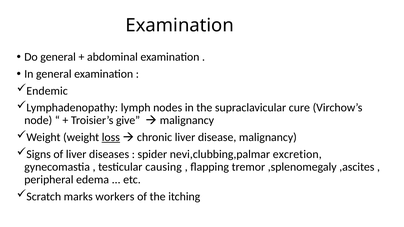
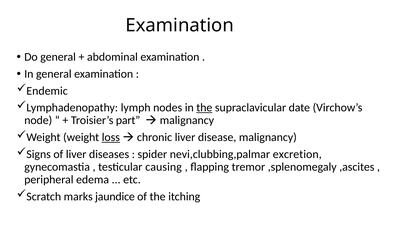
the underline: none -> present (204, 108)
cure: cure -> date (299, 108)
give: give -> part (128, 121)
workers: workers -> jaundice (115, 197)
